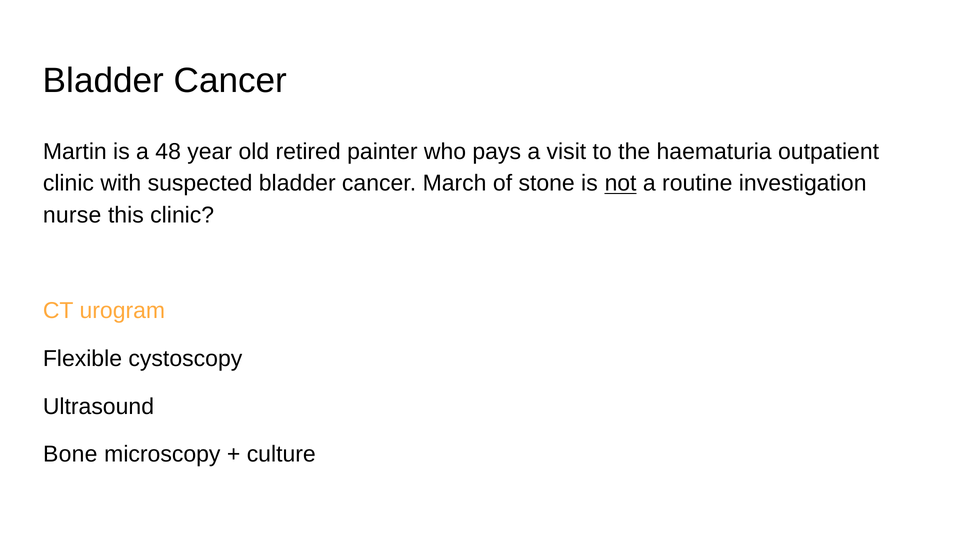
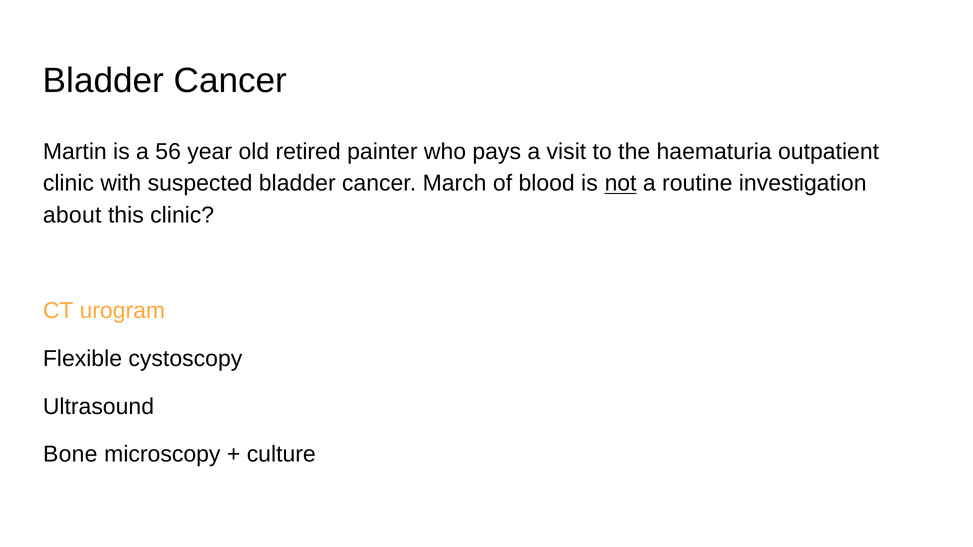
48: 48 -> 56 (168, 152)
stone: stone -> blood (547, 184)
nurse: nurse -> about (72, 215)
